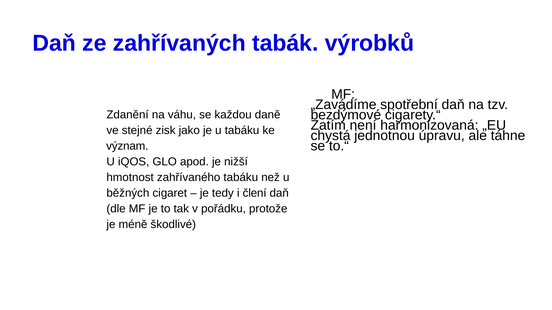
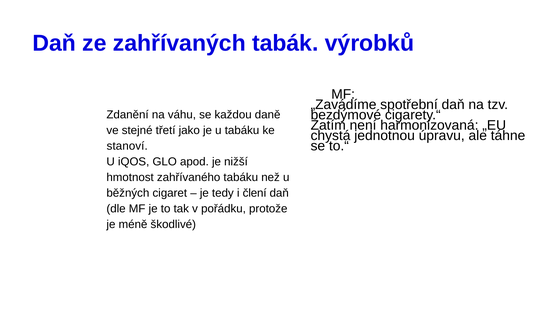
zisk: zisk -> třetí (166, 131)
význam: význam -> stanoví (127, 146)
